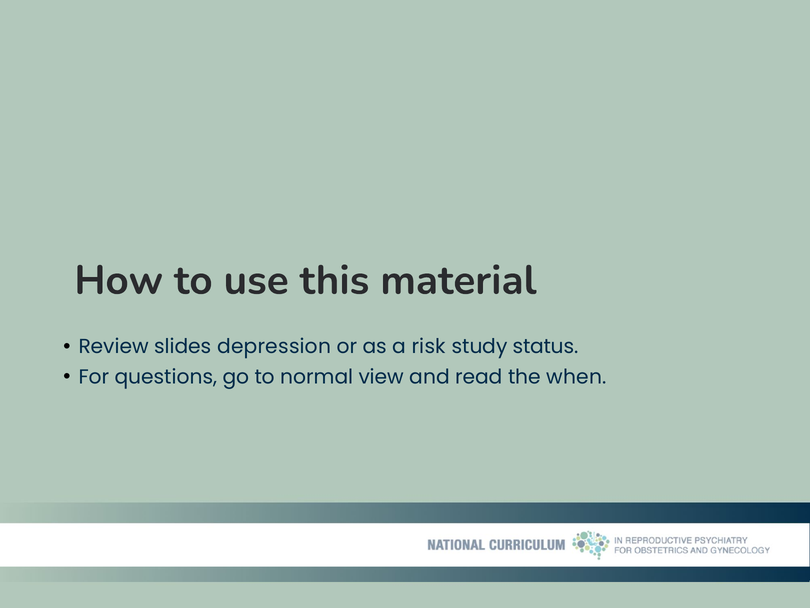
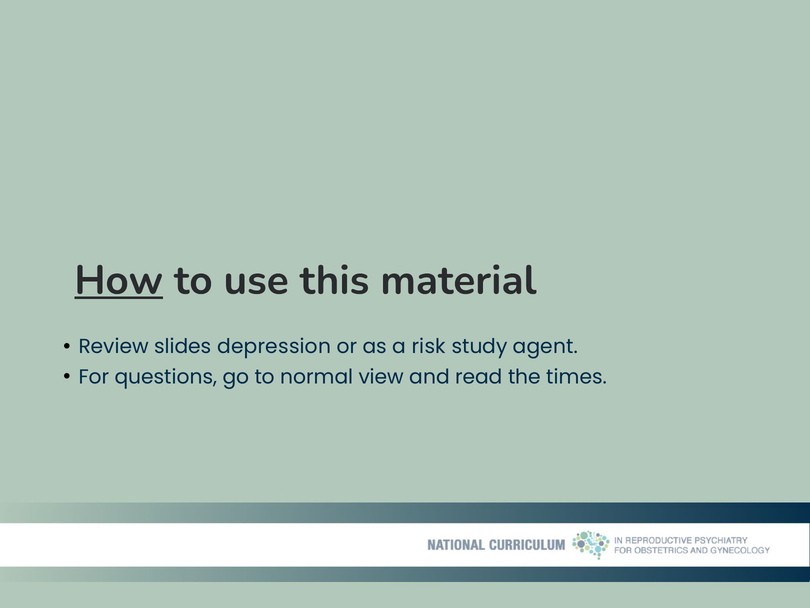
How underline: none -> present (119, 280)
status: status -> agent (545, 346)
when: when -> times (577, 377)
